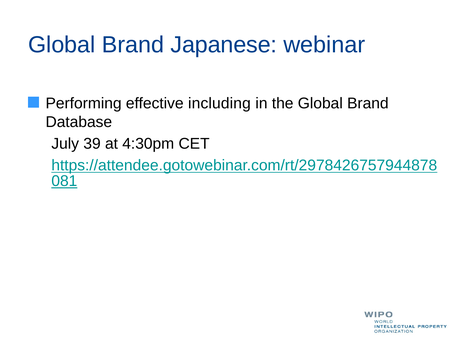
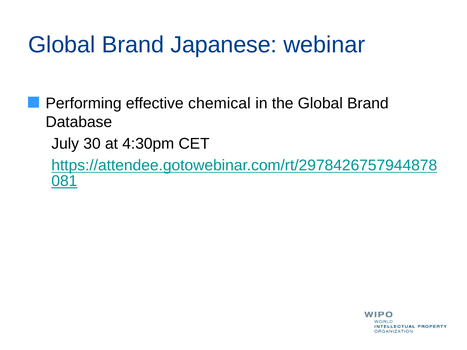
including: including -> chemical (219, 103)
39: 39 -> 30 (92, 144)
